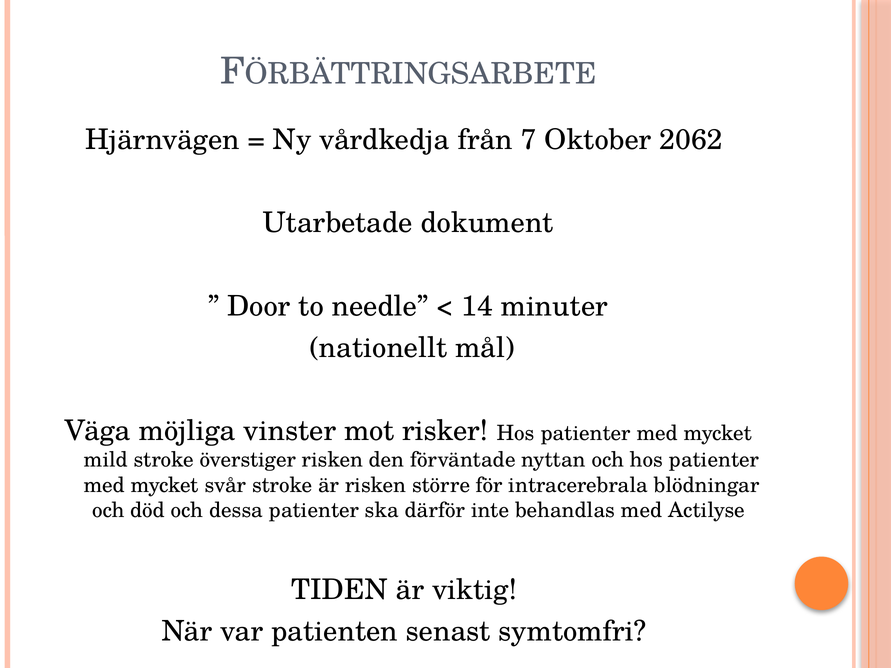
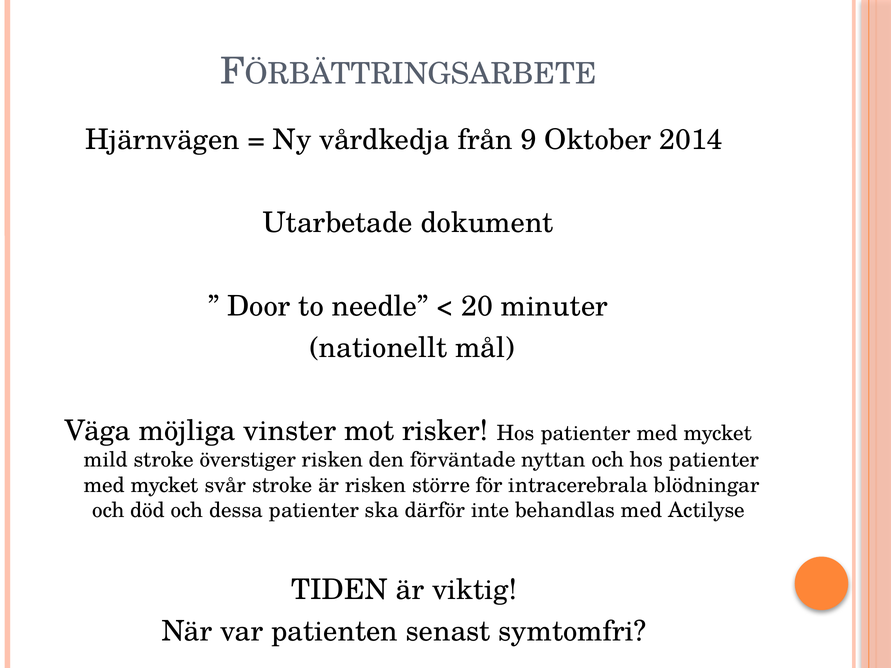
7: 7 -> 9 (529, 140)
2062: 2062 -> 2014 (691, 140)
14: 14 -> 20 (477, 306)
